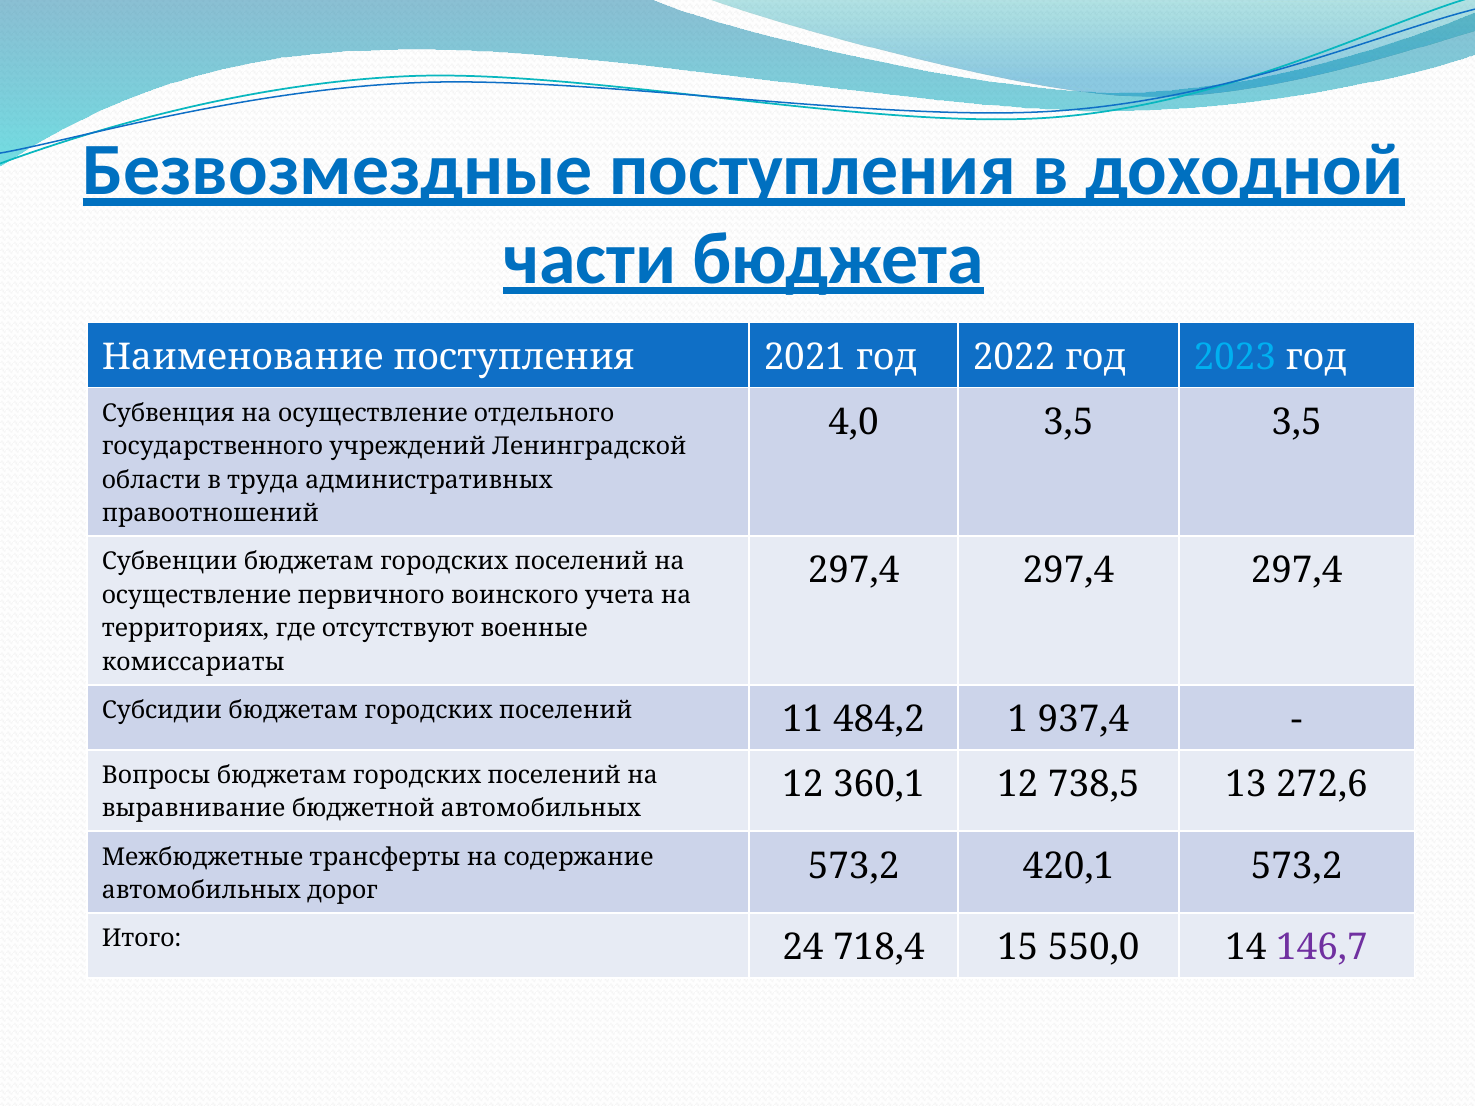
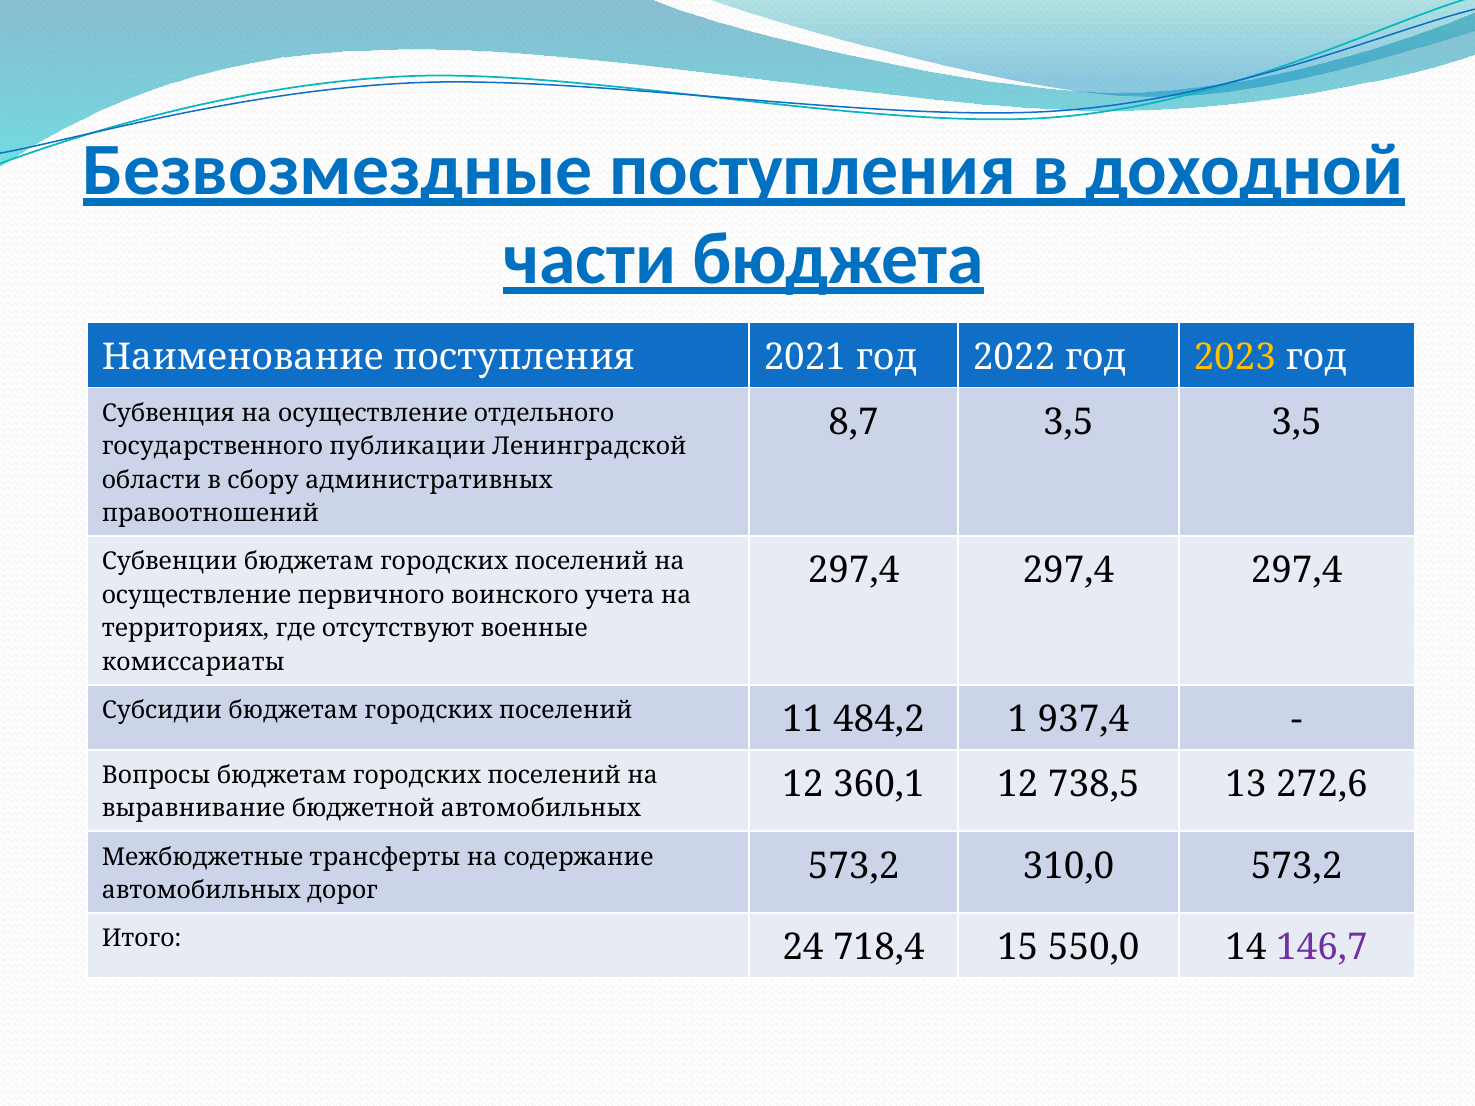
2023 colour: light blue -> yellow (1235, 357)
4,0: 4,0 -> 8,7 (854, 422)
учреждений: учреждений -> публикации (407, 447)
труда: труда -> сбору (263, 480)
420,1: 420,1 -> 310,0 (1069, 866)
